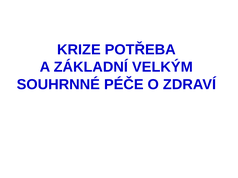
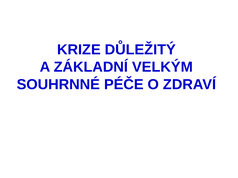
POTŘEBA: POTŘEBA -> DŮLEŽITÝ (140, 50)
